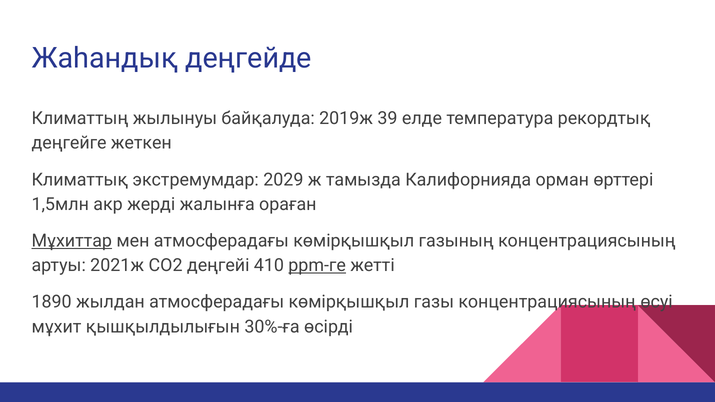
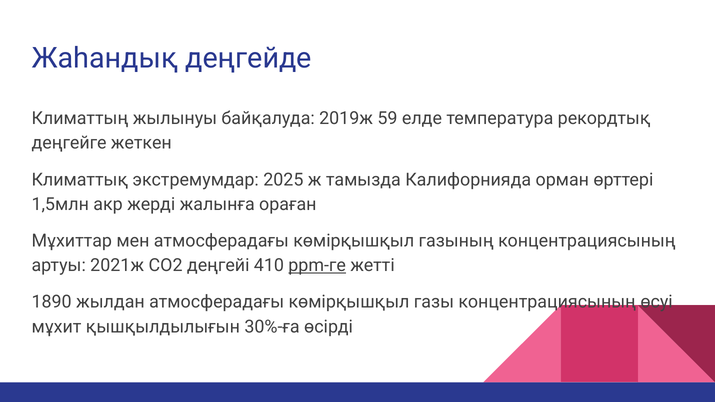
39: 39 -> 59 (387, 118)
2029: 2029 -> 2025 (283, 180)
Мұхиттар underline: present -> none (72, 241)
